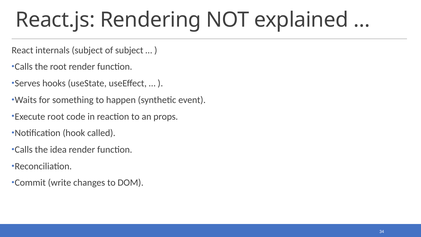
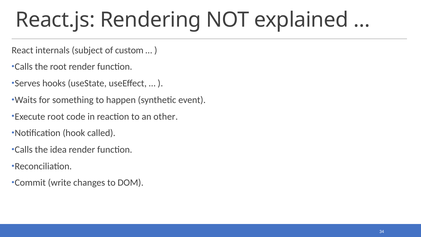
of subject: subject -> custom (129, 50)
props: props -> other (166, 116)
